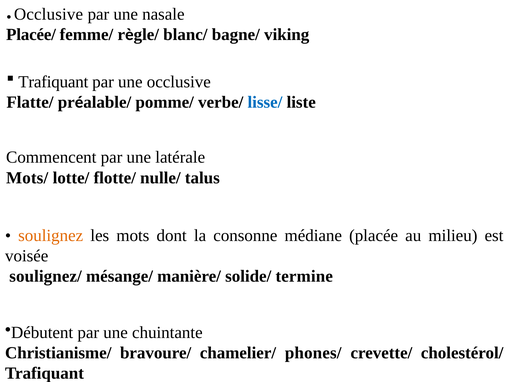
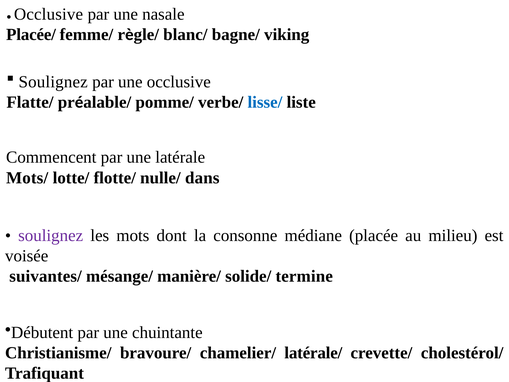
Trafiquant: Trafiquant -> Soulignez (53, 82)
talus: talus -> dans (202, 178)
soulignez colour: orange -> purple (51, 235)
soulignez/: soulignez/ -> suivantes/ (46, 276)
phones/: phones/ -> latérale/ (313, 353)
